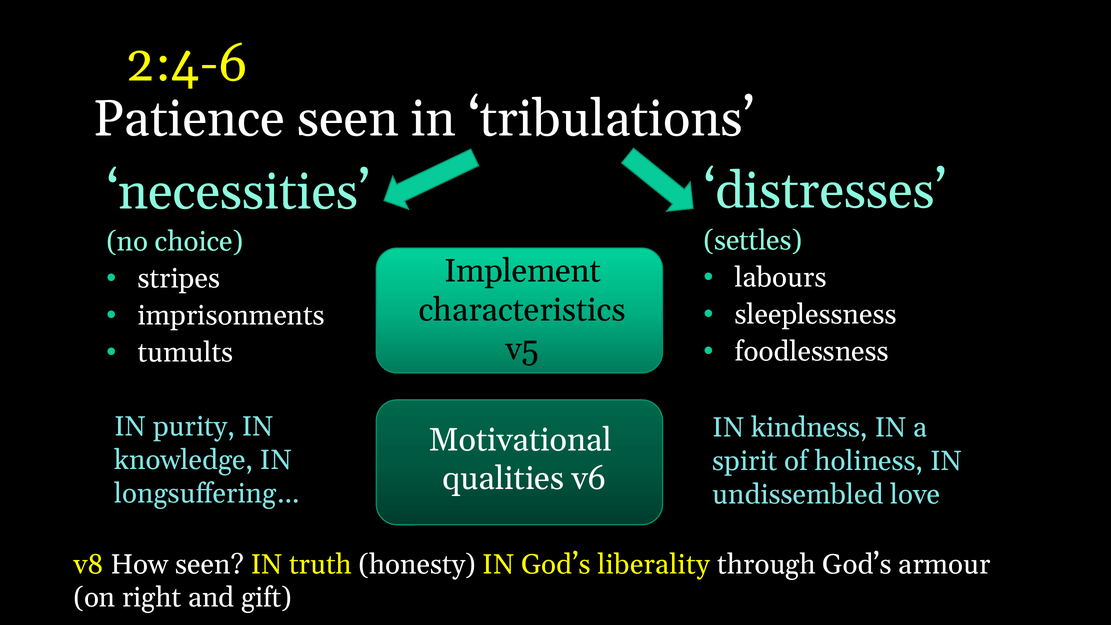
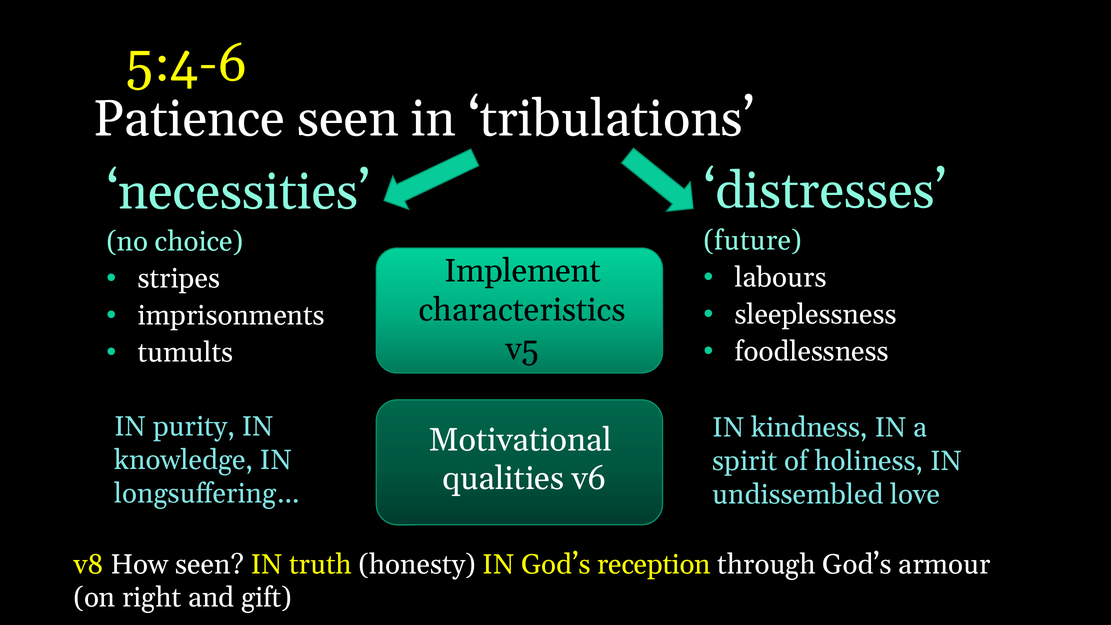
2:4-6: 2:4-6 -> 5:4-6 (187, 64)
settles: settles -> future (753, 241)
liberality: liberality -> reception (654, 564)
